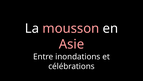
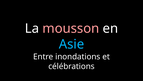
Asie colour: pink -> light blue (71, 44)
